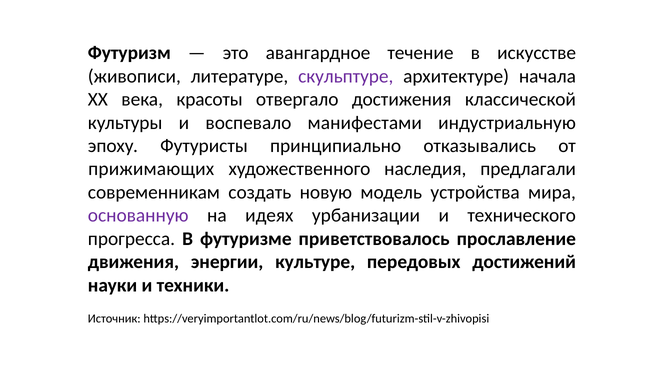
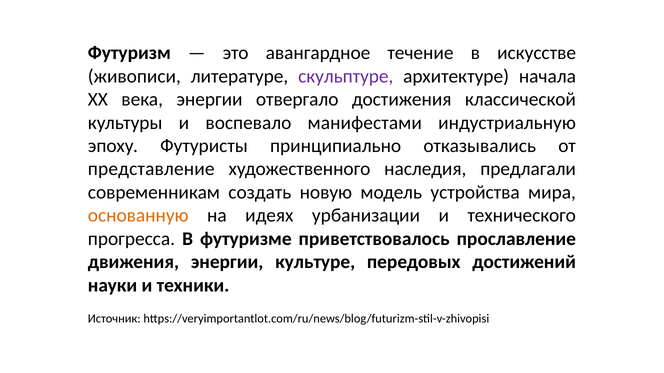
века красоты: красоты -> энергии (210, 100)
прижимающих: прижимающих -> представление (151, 169)
основанную colour: purple -> orange (138, 216)
